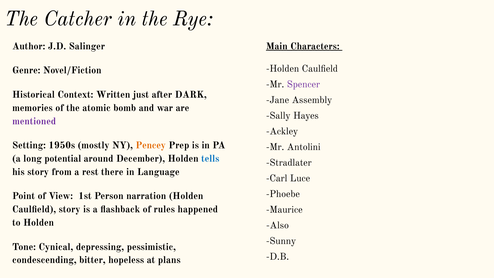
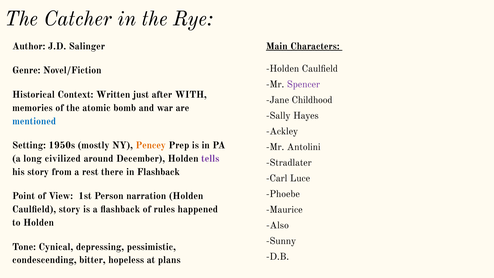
DARK: DARK -> WITH (191, 95)
Assembly: Assembly -> Childhood (312, 100)
mentioned colour: purple -> blue (34, 121)
potential: potential -> civilized (63, 159)
tells colour: blue -> purple (210, 159)
in Language: Language -> Flashback (158, 172)
